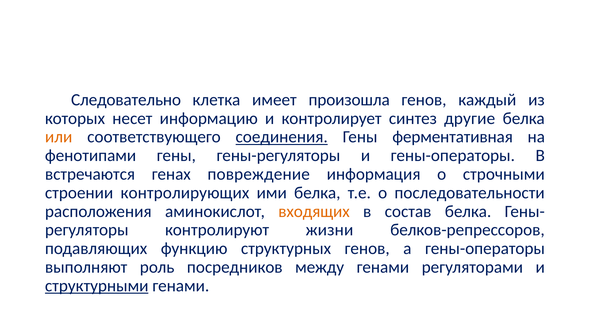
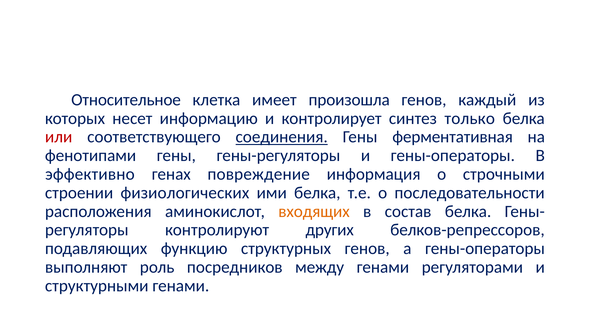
Следовательно: Следовательно -> Относительное (126, 100)
другие: другие -> только (470, 118)
или colour: orange -> red (59, 137)
встречаются: встречаются -> эффективно (90, 174)
контролирующих: контролирующих -> физиологических (185, 193)
жизни: жизни -> других (330, 230)
структурными underline: present -> none (97, 286)
